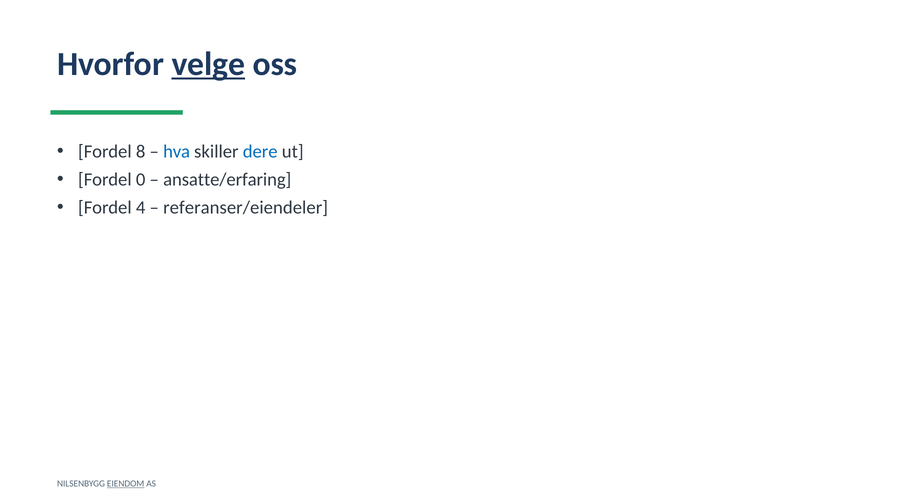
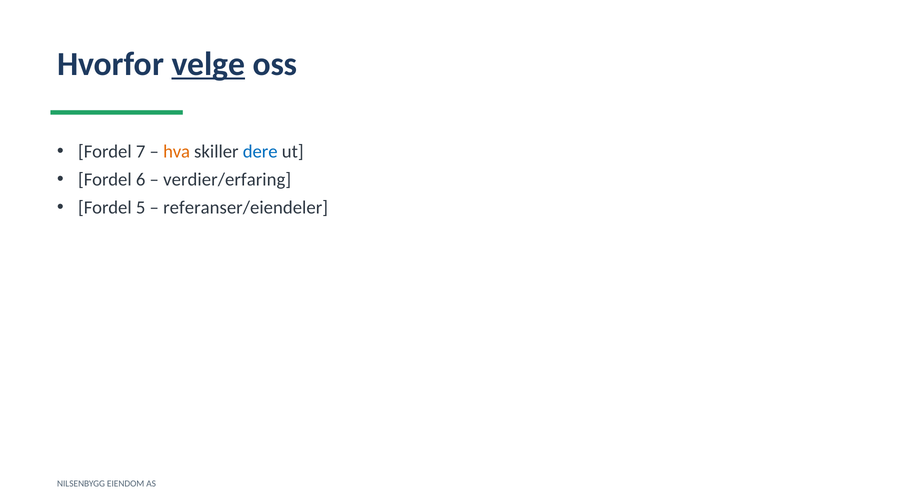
8: 8 -> 7 (141, 152)
hva colour: blue -> orange (177, 152)
0: 0 -> 6 (141, 180)
ansatte/erfaring: ansatte/erfaring -> verdier/erfaring (227, 180)
4: 4 -> 5 (141, 208)
EIENDOM underline: present -> none (126, 484)
